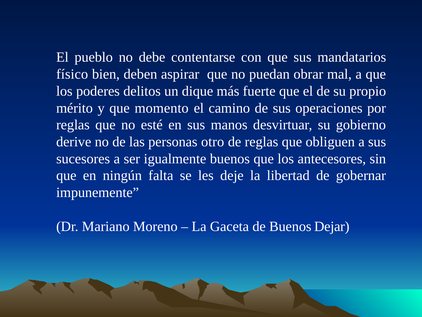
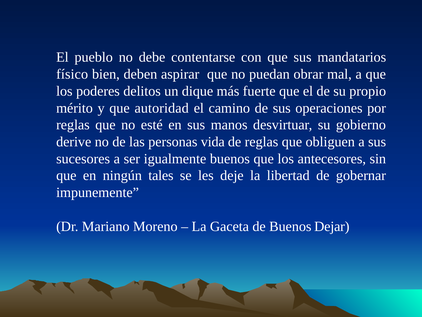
momento: momento -> autoridad (162, 108)
otro: otro -> vida (213, 142)
falta: falta -> tales (161, 175)
